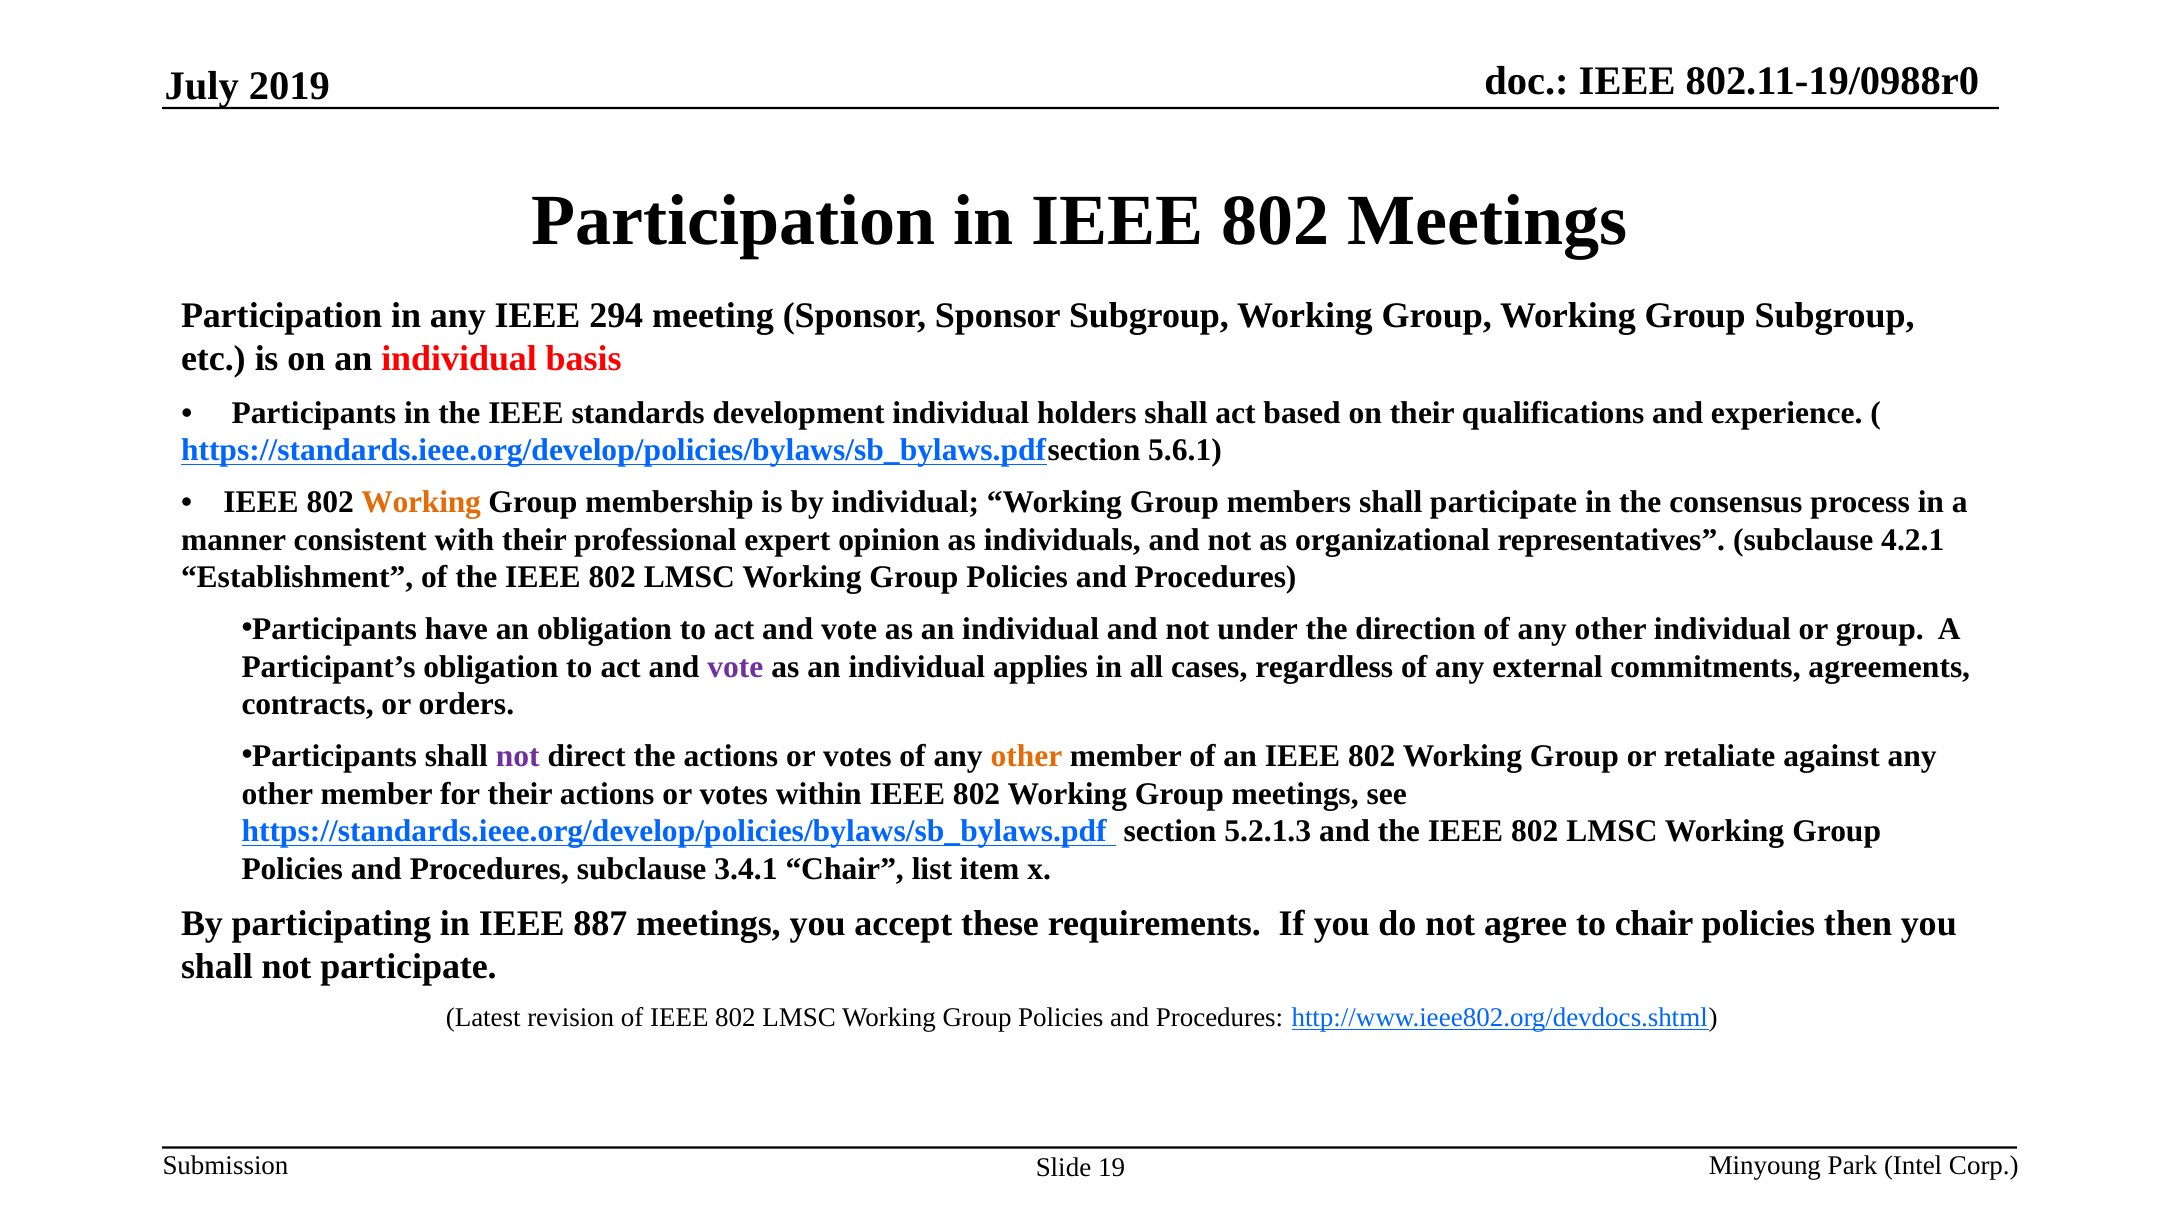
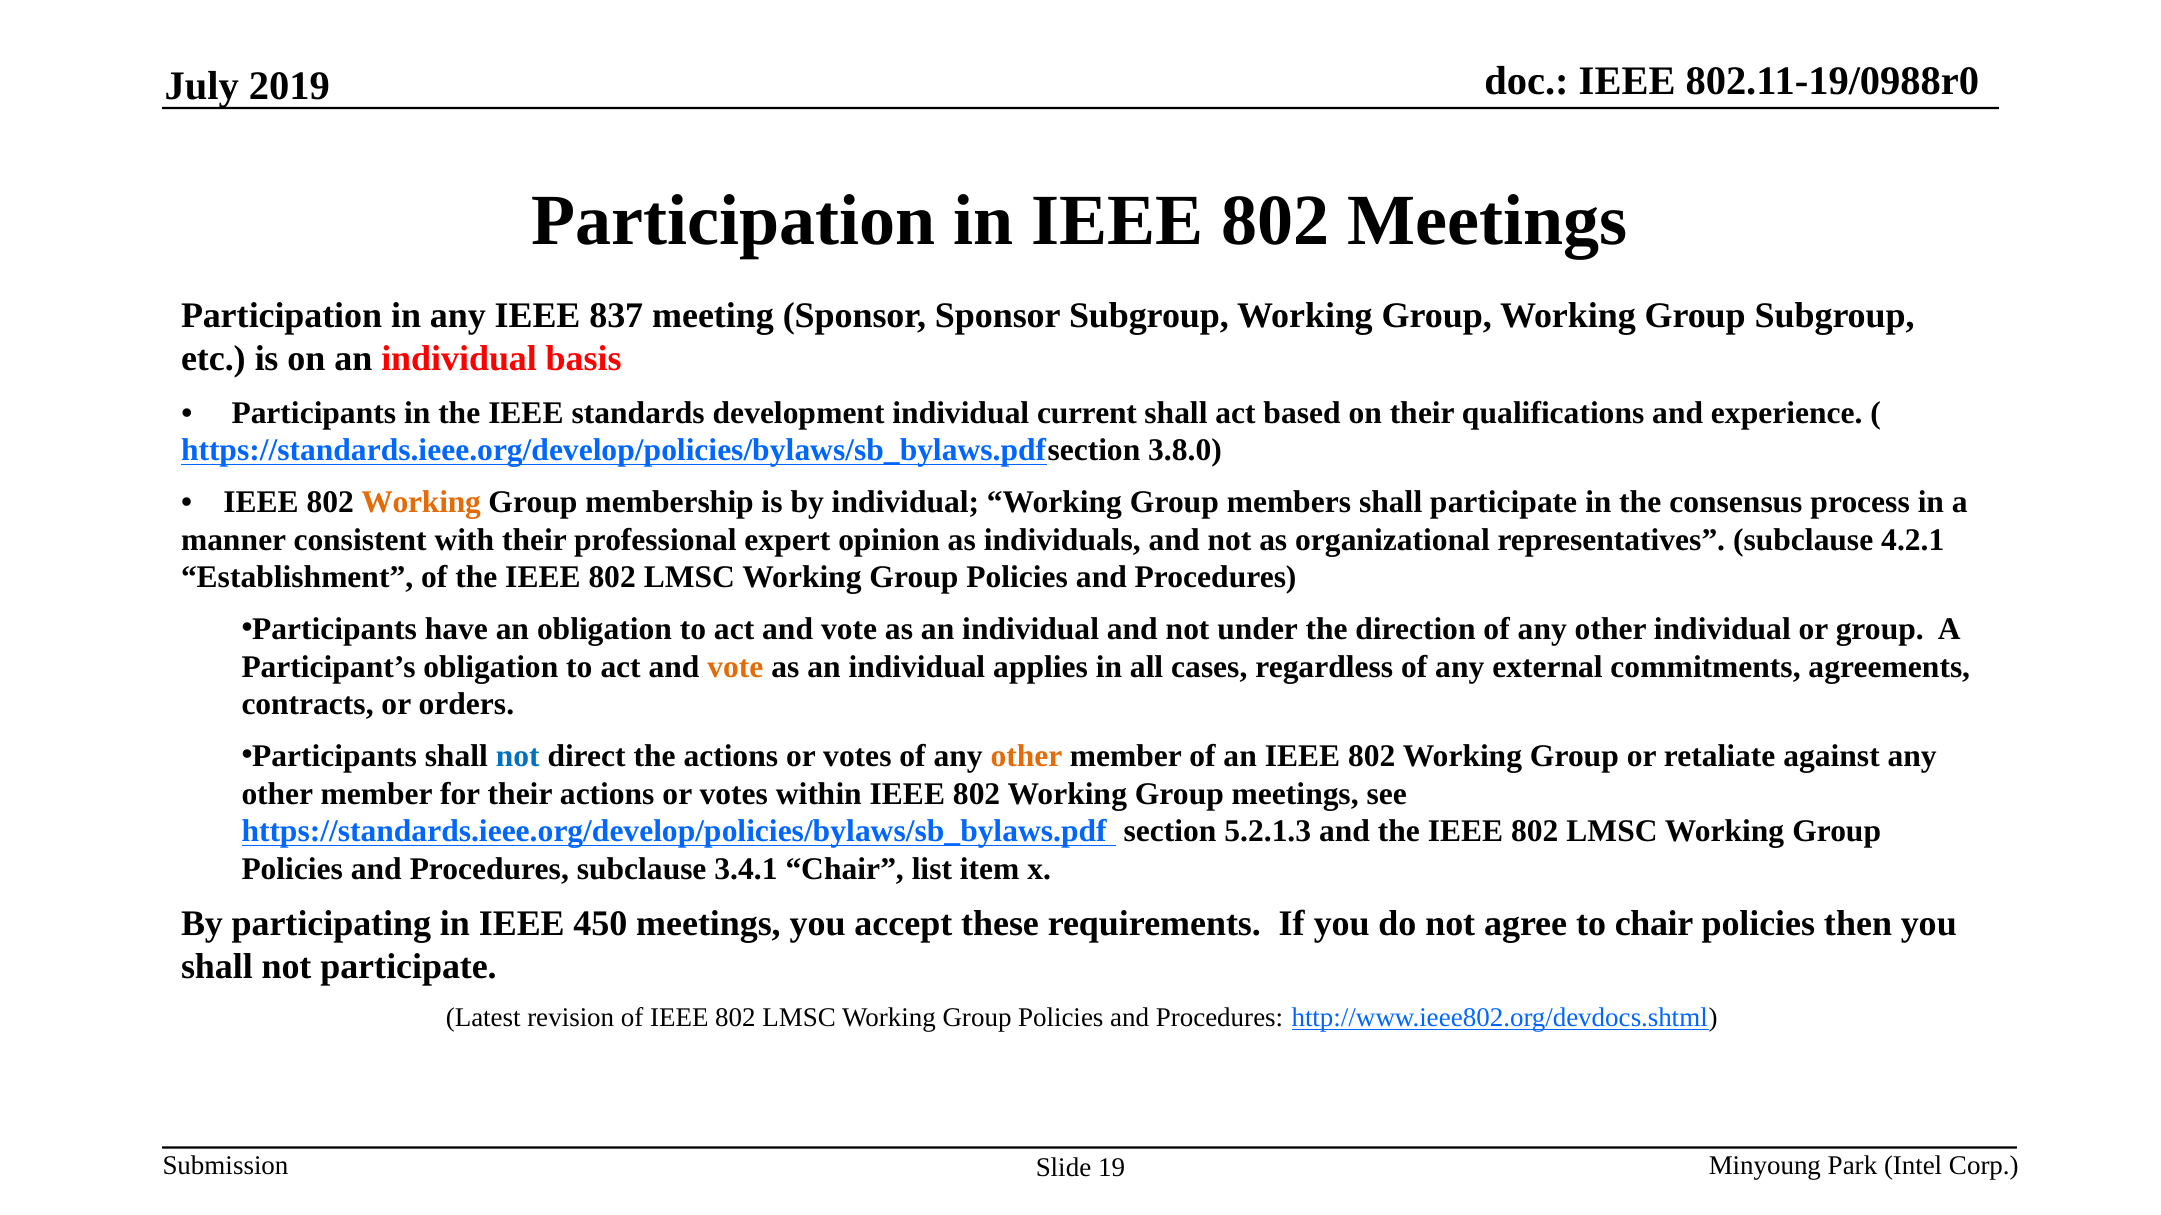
294: 294 -> 837 (616, 316)
holders: holders -> current (1087, 413)
5.6.1: 5.6.1 -> 3.8.0 (1185, 451)
vote colour: purple -> orange (735, 667)
not colour: purple -> blue (518, 756)
887: 887 -> 450 (600, 924)
